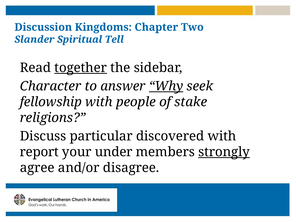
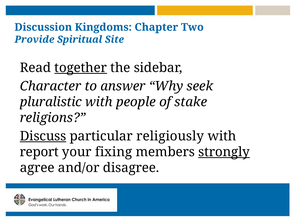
Slander: Slander -> Provide (34, 39)
Tell: Tell -> Site (114, 39)
Why underline: present -> none (166, 86)
fellowship: fellowship -> pluralistic (51, 102)
Discuss underline: none -> present (43, 136)
discovered: discovered -> religiously (170, 136)
under: under -> fixing (114, 152)
